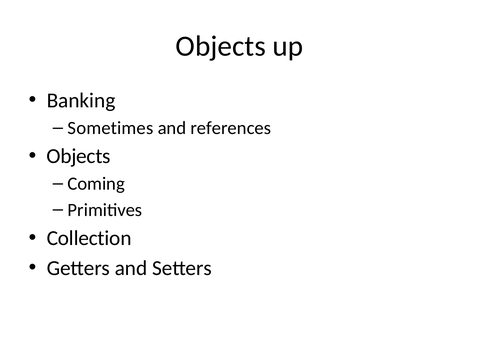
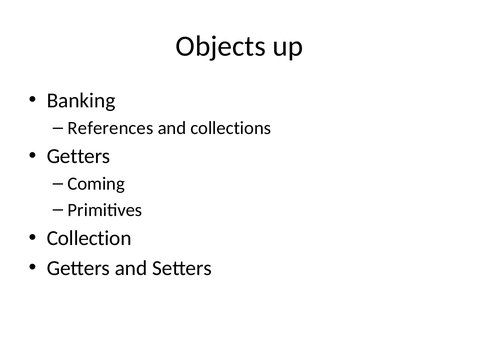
Sometimes: Sometimes -> References (111, 128)
references: references -> collections (231, 128)
Objects: Objects -> Getters (79, 156)
